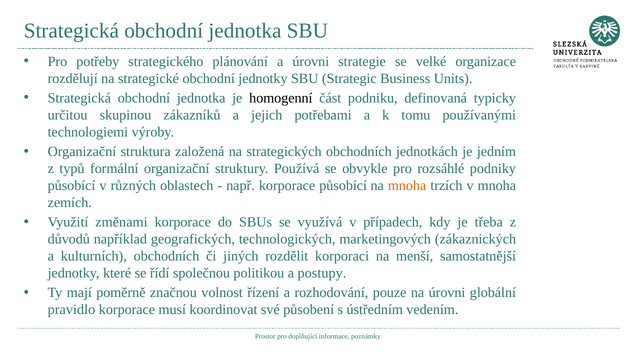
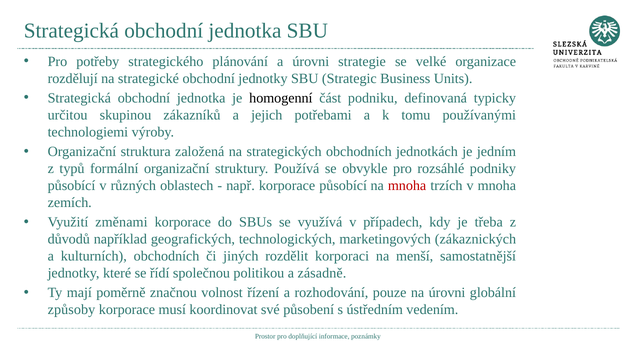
mnoha colour: orange -> red (407, 186)
postupy: postupy -> zásadně (322, 274)
pravidlo: pravidlo -> způsoby (71, 310)
